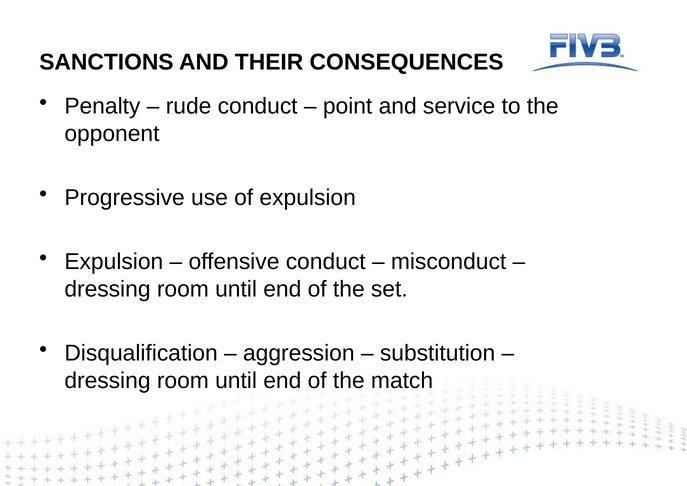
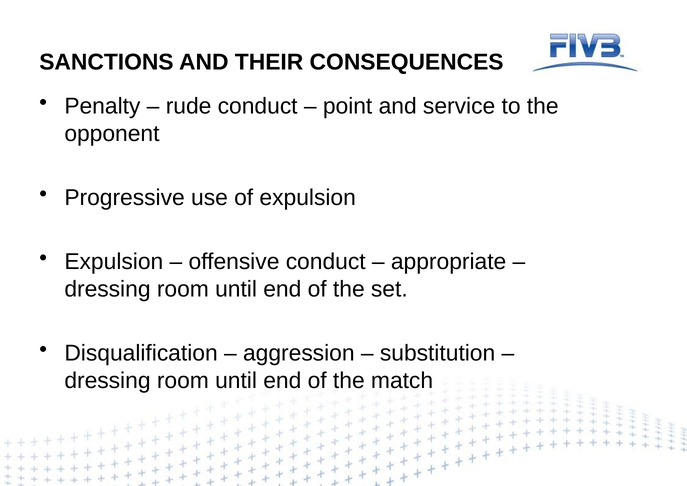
misconduct: misconduct -> appropriate (449, 262)
